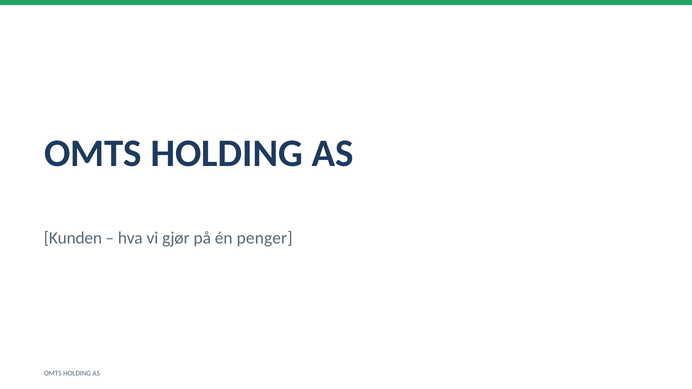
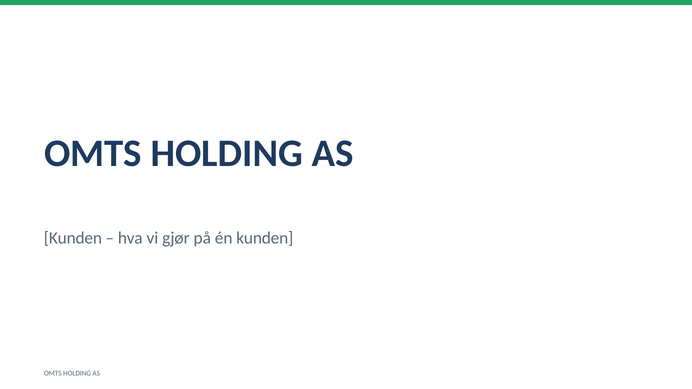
én penger: penger -> kunden (265, 238)
